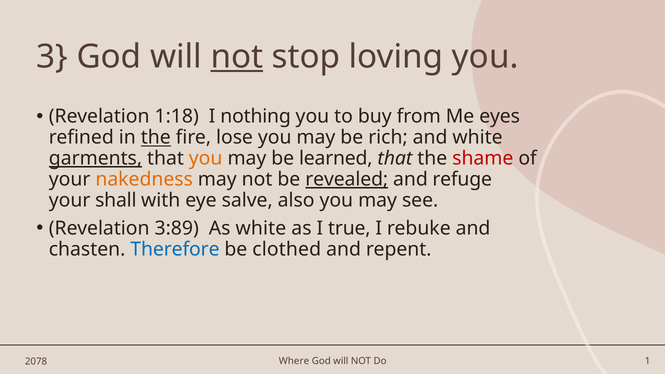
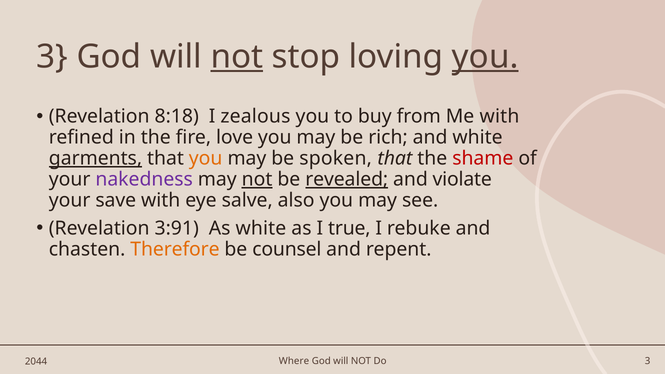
you underline: none -> present (485, 57)
1:18: 1:18 -> 8:18 (177, 117)
nothing: nothing -> zealous (255, 117)
Me eyes: eyes -> with (499, 117)
the underline: present -> none (156, 138)
lose: lose -> love (235, 138)
learned: learned -> spoken (336, 158)
nakedness colour: orange -> purple (144, 179)
not underline: none -> present (257, 179)
refuge: refuge -> violate (462, 179)
shall: shall -> save (116, 200)
3:89: 3:89 -> 3:91 (177, 228)
Therefore colour: blue -> orange (175, 249)
clothed: clothed -> counsel (287, 249)
Do 1: 1 -> 3 (648, 361)
2078: 2078 -> 2044 (36, 362)
